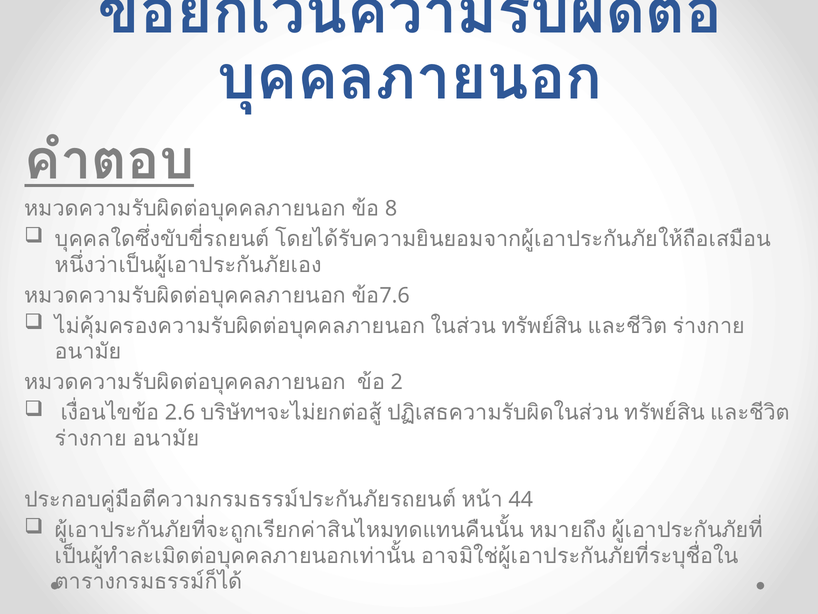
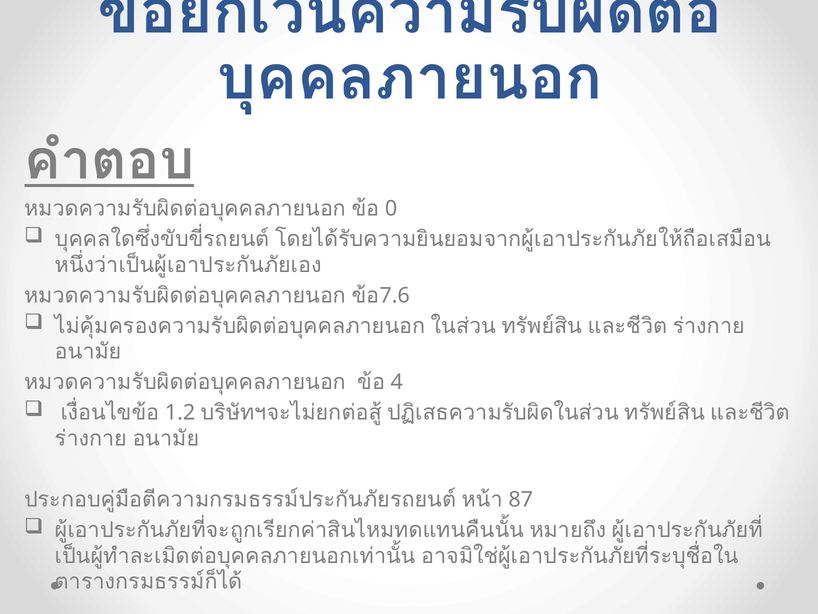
8: 8 -> 0 (391, 208)
2: 2 -> 4 (397, 382)
2.6: 2.6 -> 1.2 (180, 412)
44: 44 -> 87 (521, 499)
